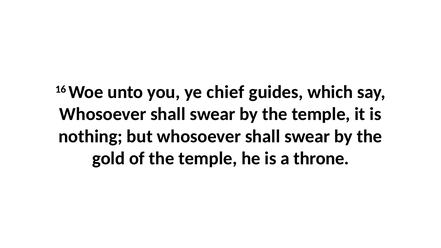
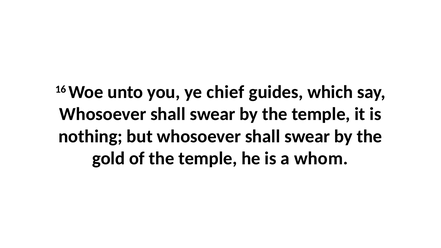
throne: throne -> whom (321, 158)
